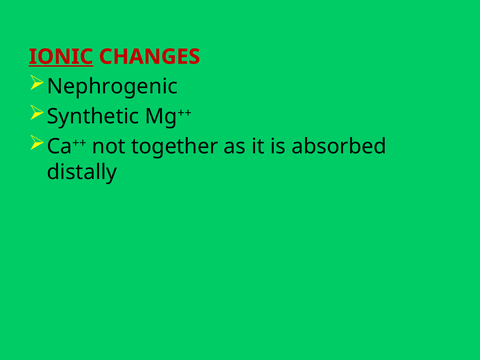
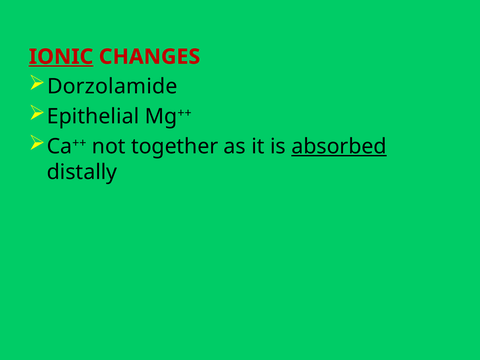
Nephrogenic: Nephrogenic -> Dorzolamide (112, 87)
Synthetic: Synthetic -> Epithelial (93, 117)
absorbed underline: none -> present (339, 146)
